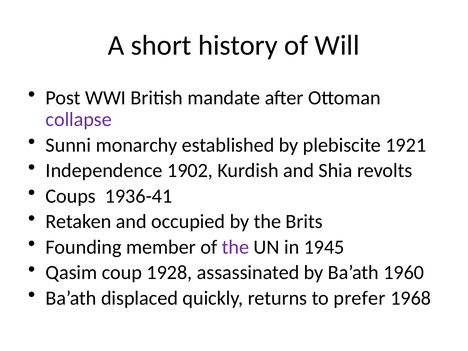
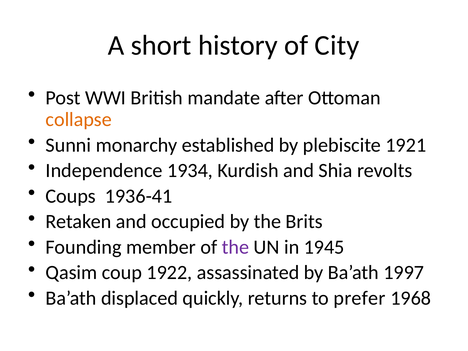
Will: Will -> City (337, 45)
collapse colour: purple -> orange (79, 120)
1902: 1902 -> 1934 (190, 171)
1928: 1928 -> 1922 (169, 273)
1960: 1960 -> 1997 (404, 273)
